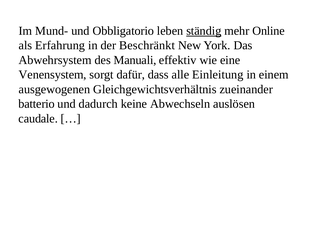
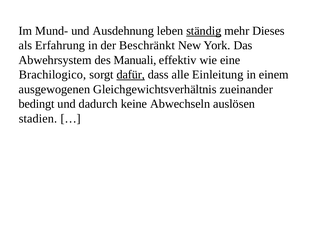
Obbligatorio: Obbligatorio -> Ausdehnung (123, 31)
Online: Online -> Dieses (269, 31)
Venensystem: Venensystem -> Brachilogico (53, 75)
dafür underline: none -> present (131, 75)
batterio: batterio -> bedingt (37, 104)
caudale: caudale -> stadien (38, 118)
